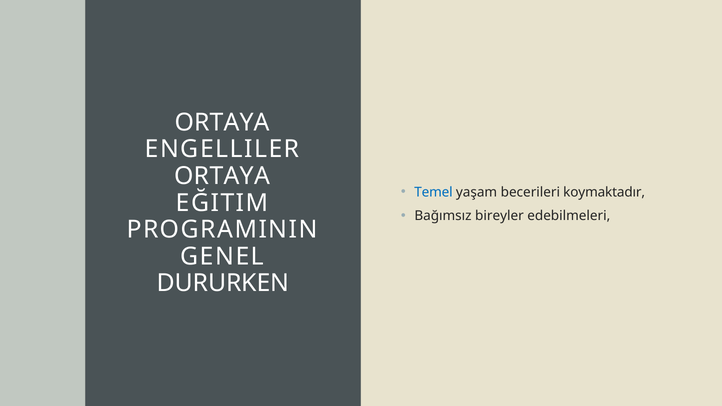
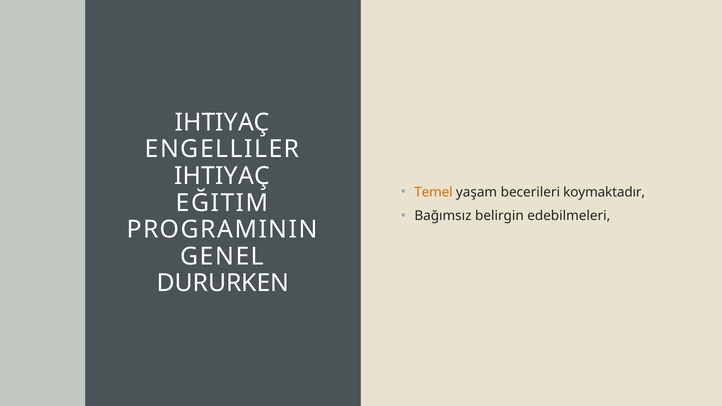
ORTAYA: ORTAYA -> IHTIYAÇ (222, 123)
ORTAYA: ORTAYA -> IHTIYAÇ (222, 176)
Temel colour: blue -> orange (434, 192)
bireyler: bireyler -> belirgin (499, 216)
